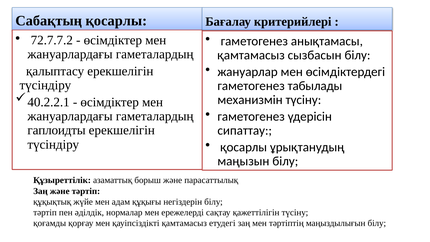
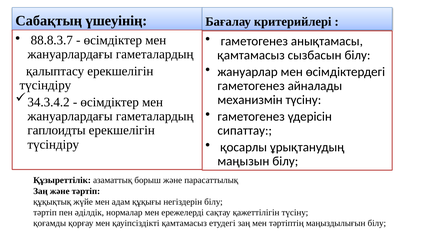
Сабақтың қосарлы: қосарлы -> үшеуінің (116, 21)
72.7.7.2: 72.7.7.2 -> 88.8.3.7 (52, 40)
табылады: табылады -> айналады (315, 86)
40.2.2.1: 40.2.2.1 -> 34.3.4.2 (49, 102)
